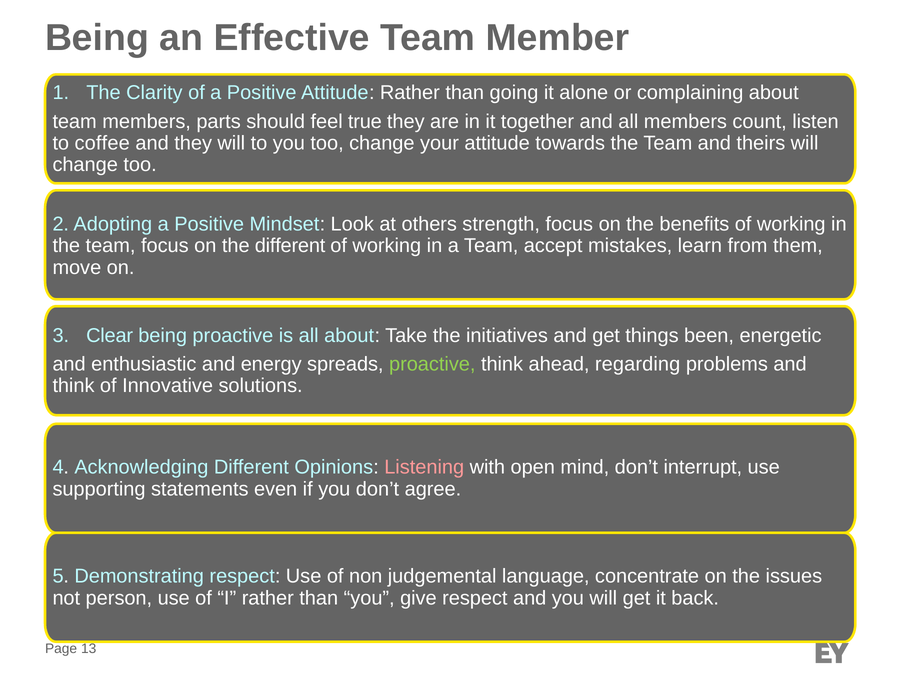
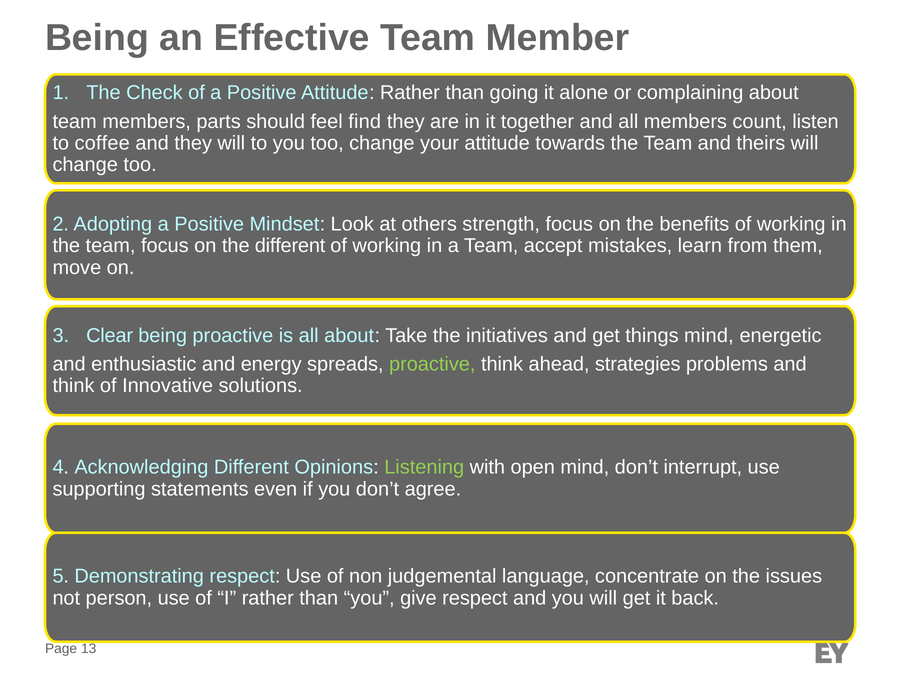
Clarity: Clarity -> Check (154, 93)
true: true -> find (365, 121)
things been: been -> mind (709, 335)
regarding: regarding -> strategies (638, 364)
Listening colour: pink -> light green (424, 467)
